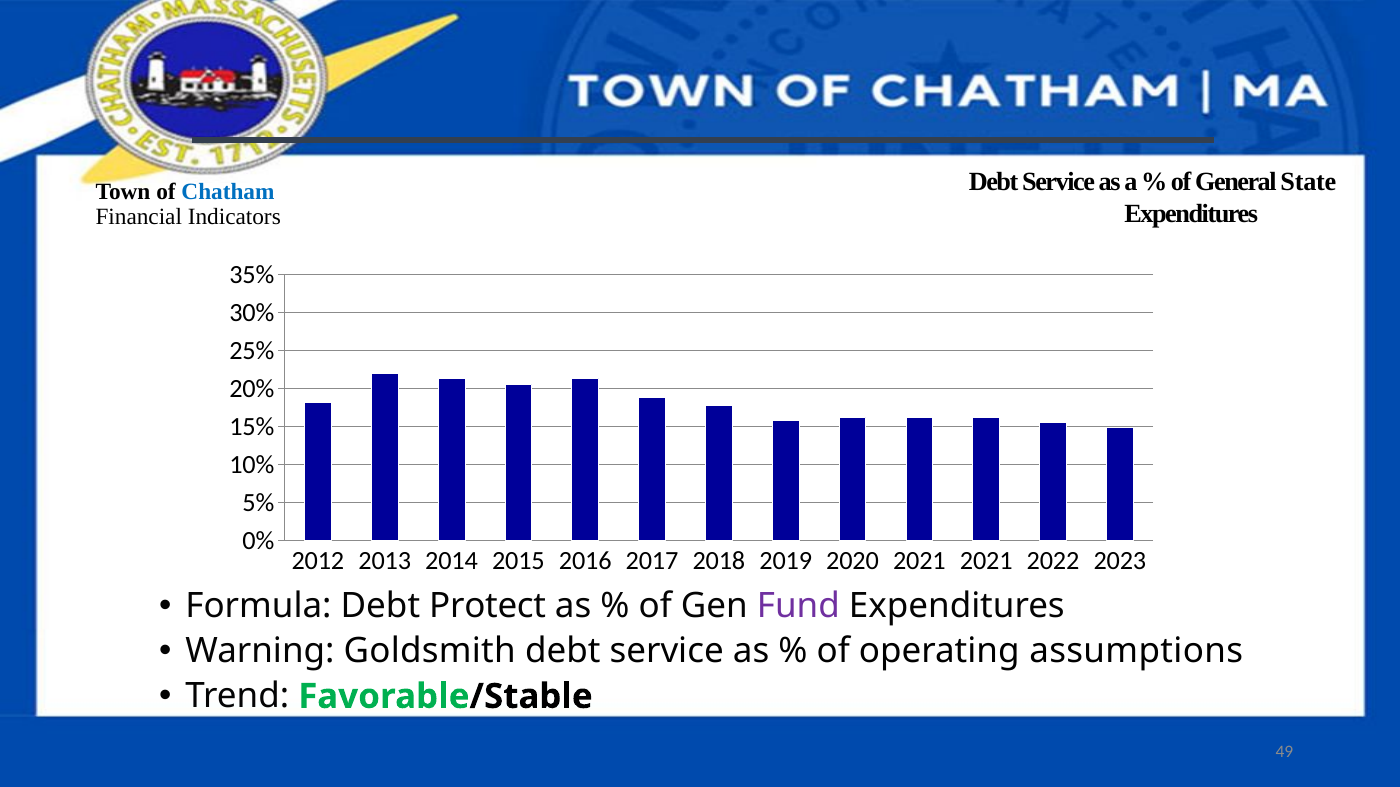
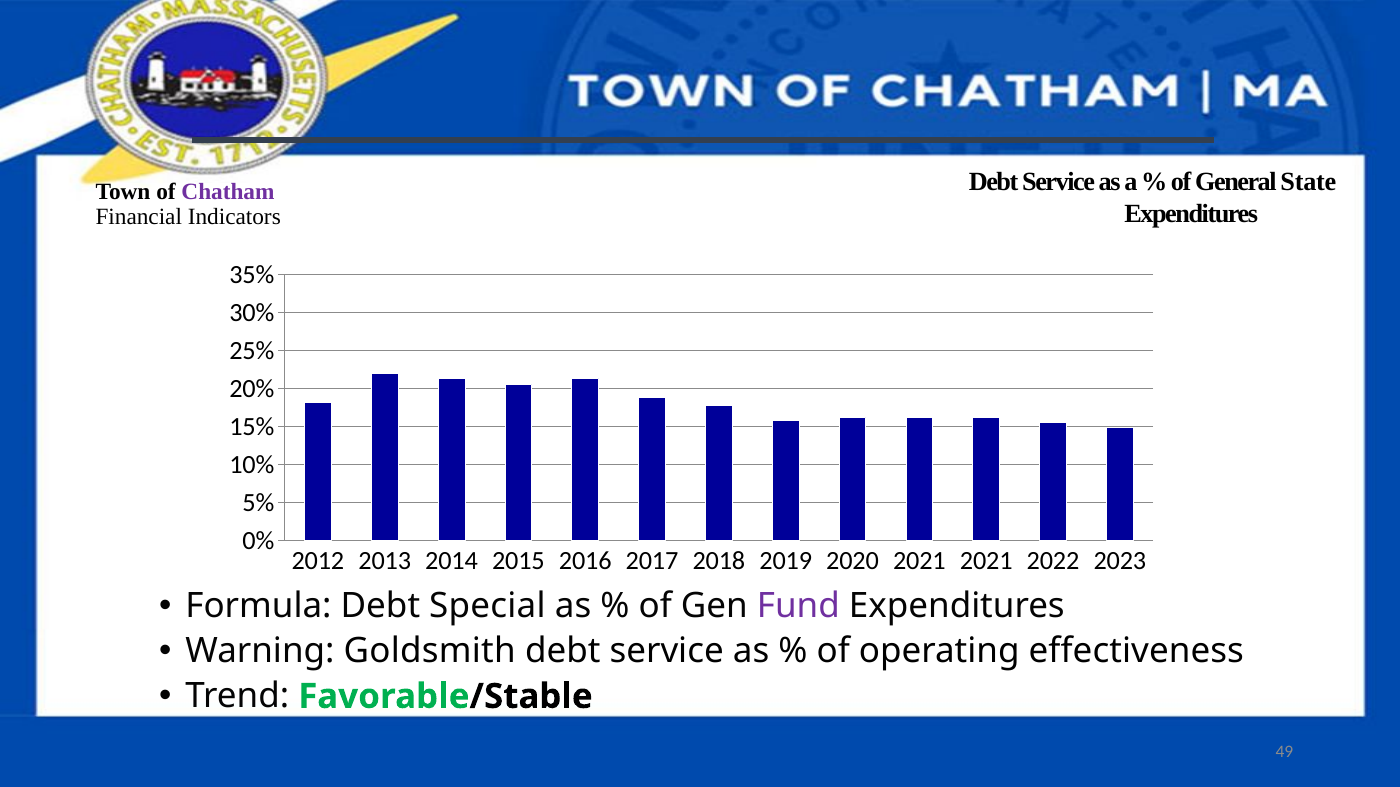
Chatham colour: blue -> purple (228, 192)
Protect: Protect -> Special (487, 607)
assumptions: assumptions -> effectiveness (1136, 652)
